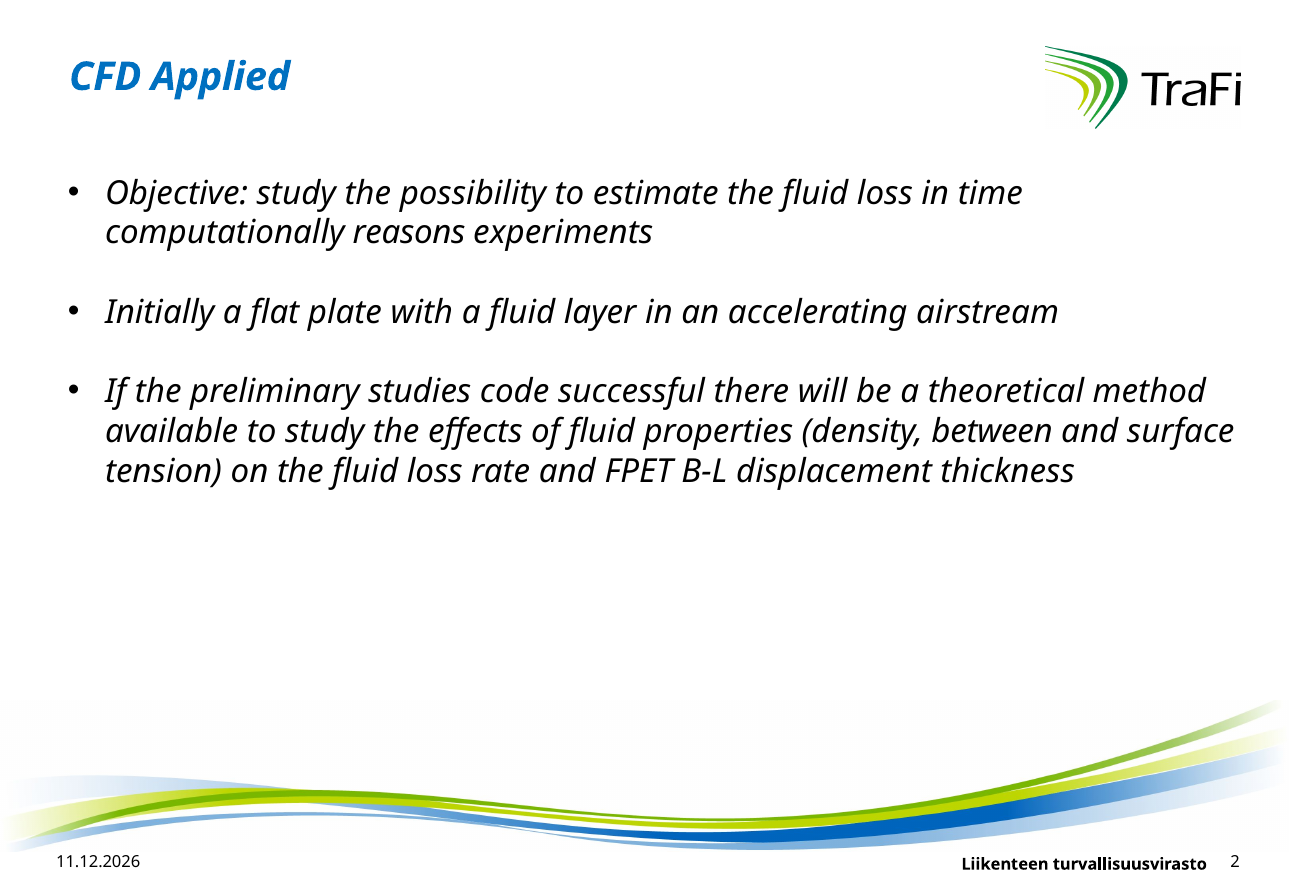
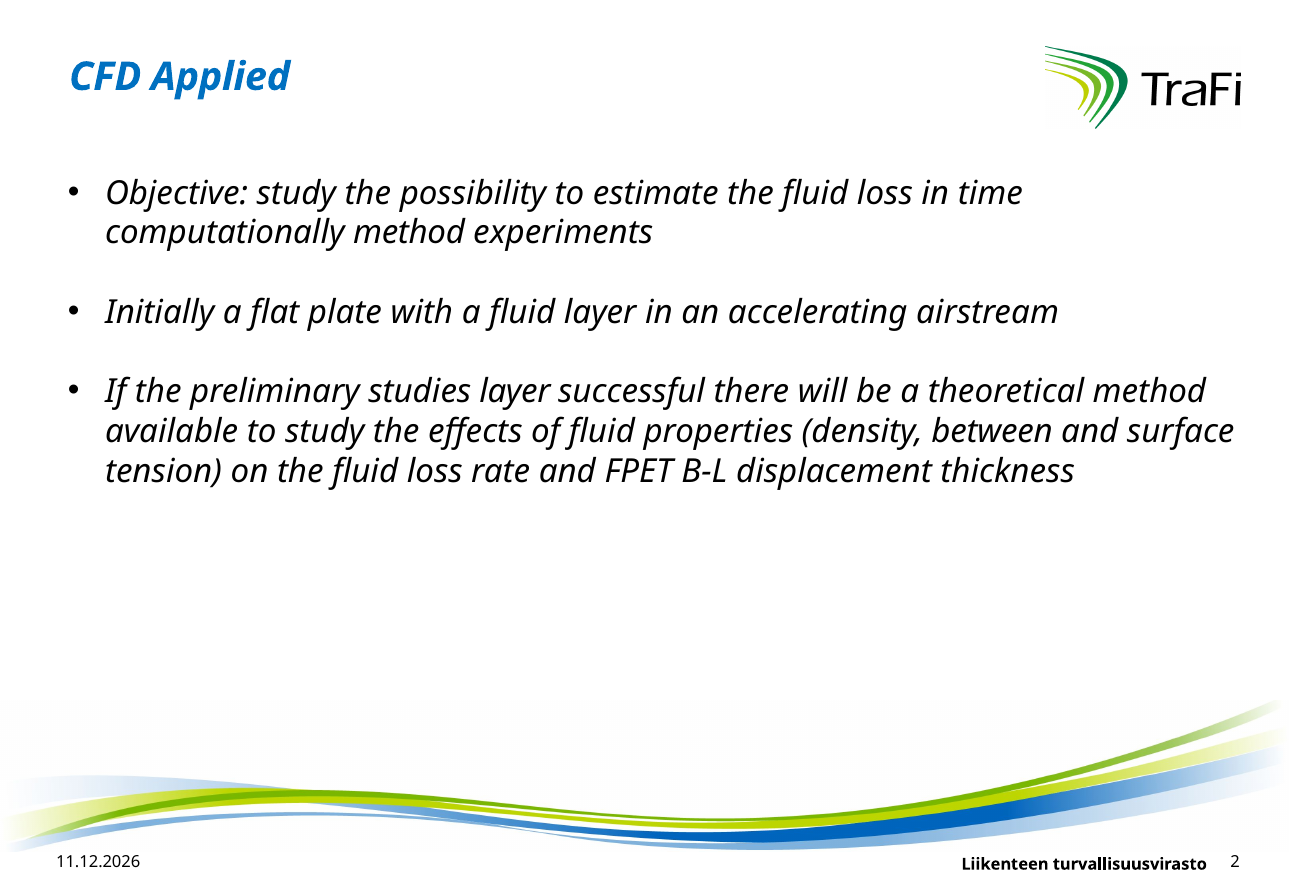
computationally reasons: reasons -> method (409, 233)
studies code: code -> layer (515, 392)
